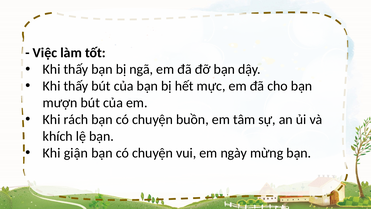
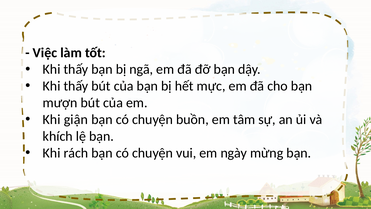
rách: rách -> giận (76, 119)
giận: giận -> rách (76, 153)
